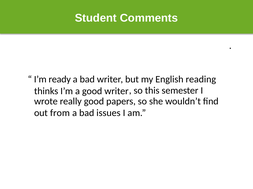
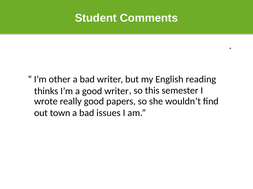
ready: ready -> other (60, 80)
from: from -> town (60, 113)
